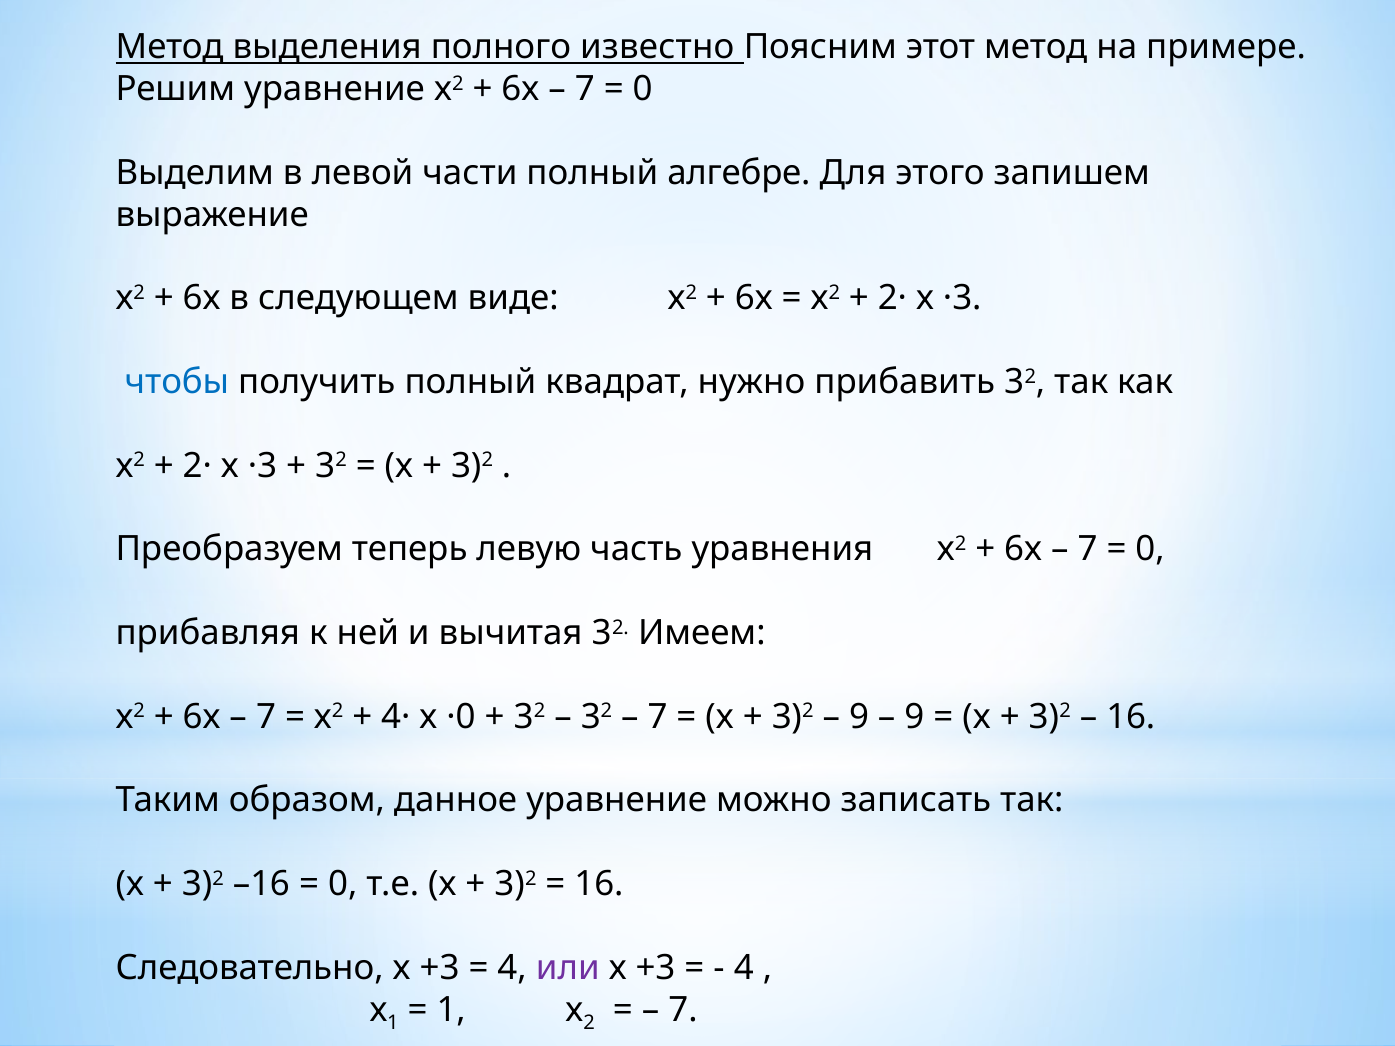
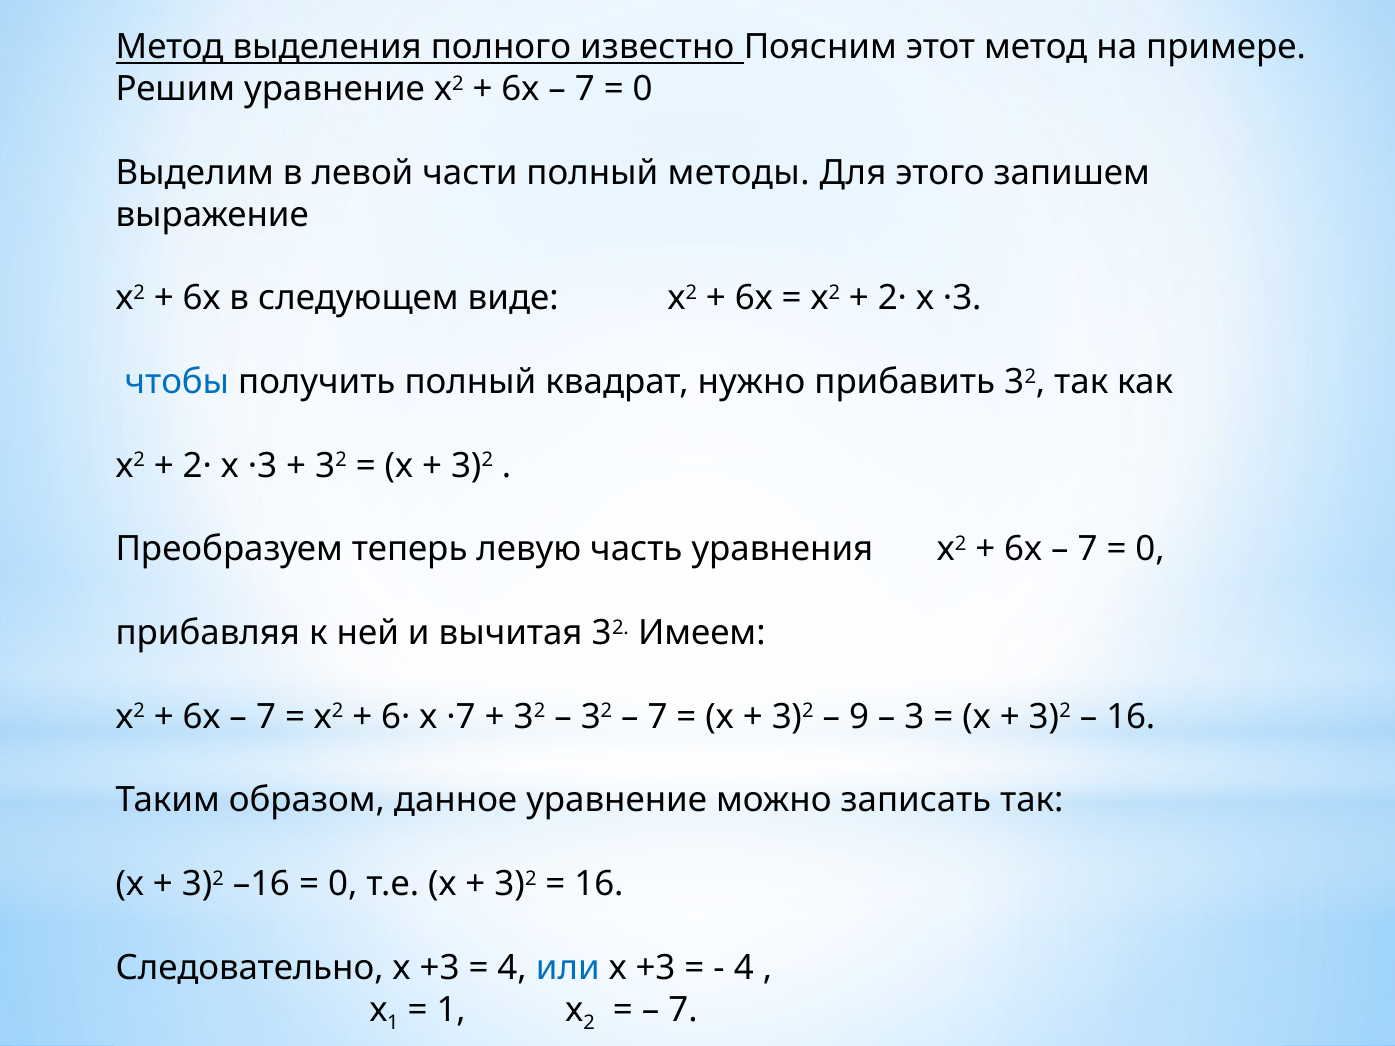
алгебре: алгебре -> методы (739, 173)
4·: 4· -> 6· (396, 717)
·0: ·0 -> ·7 (461, 717)
9: 9 -> 3 (914, 717)
или colour: purple -> blue (568, 968)
